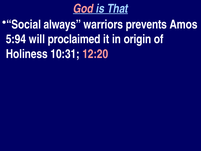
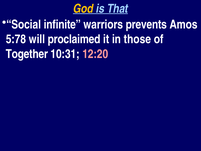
God colour: pink -> yellow (83, 9)
always: always -> infinite (62, 24)
5:94: 5:94 -> 5:78 (16, 39)
origin: origin -> those (137, 39)
Holiness: Holiness -> Together (27, 54)
